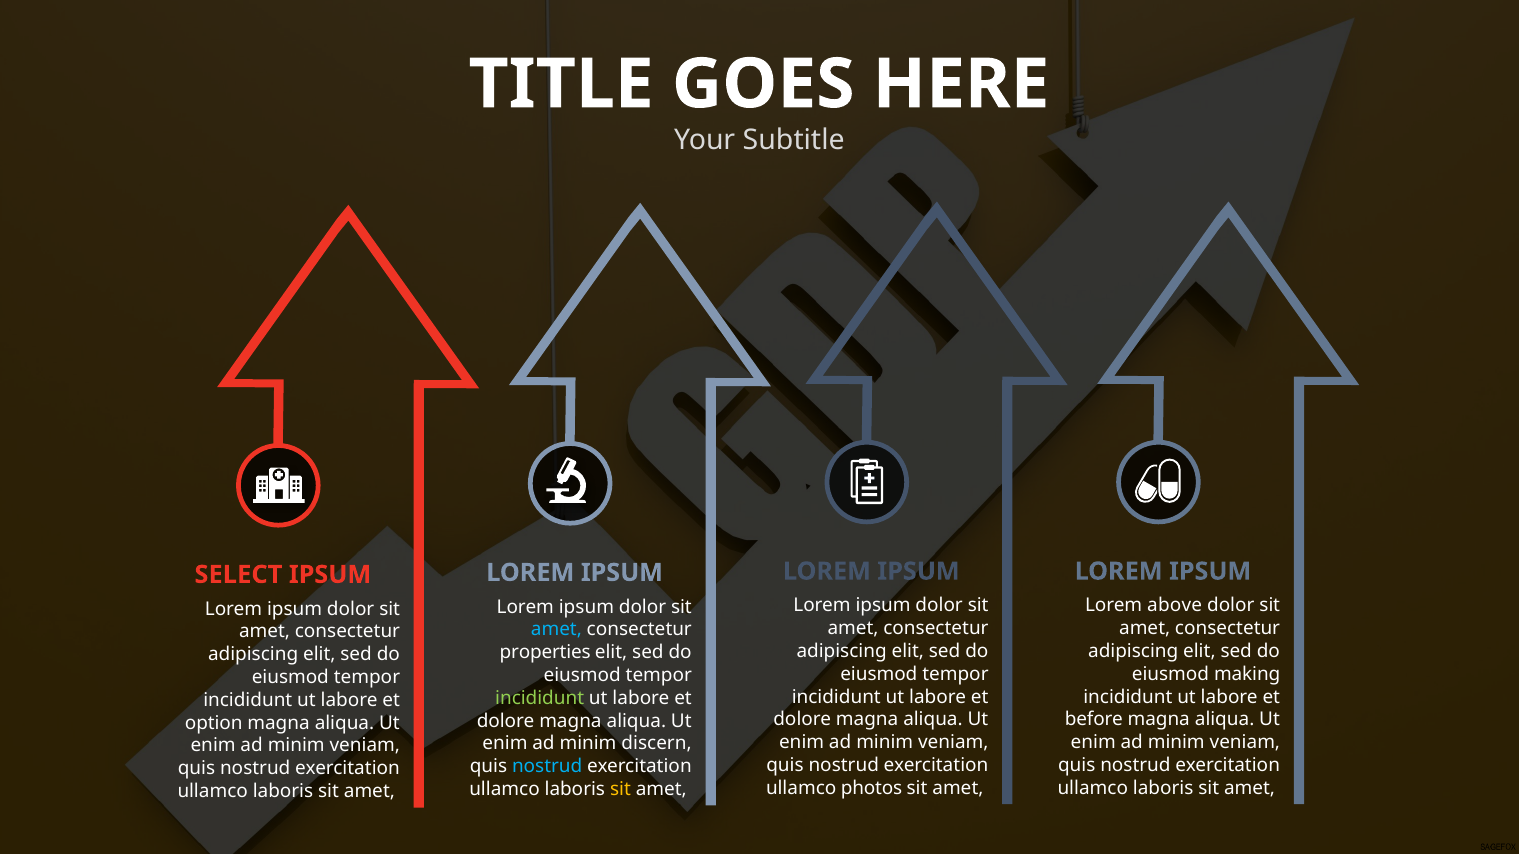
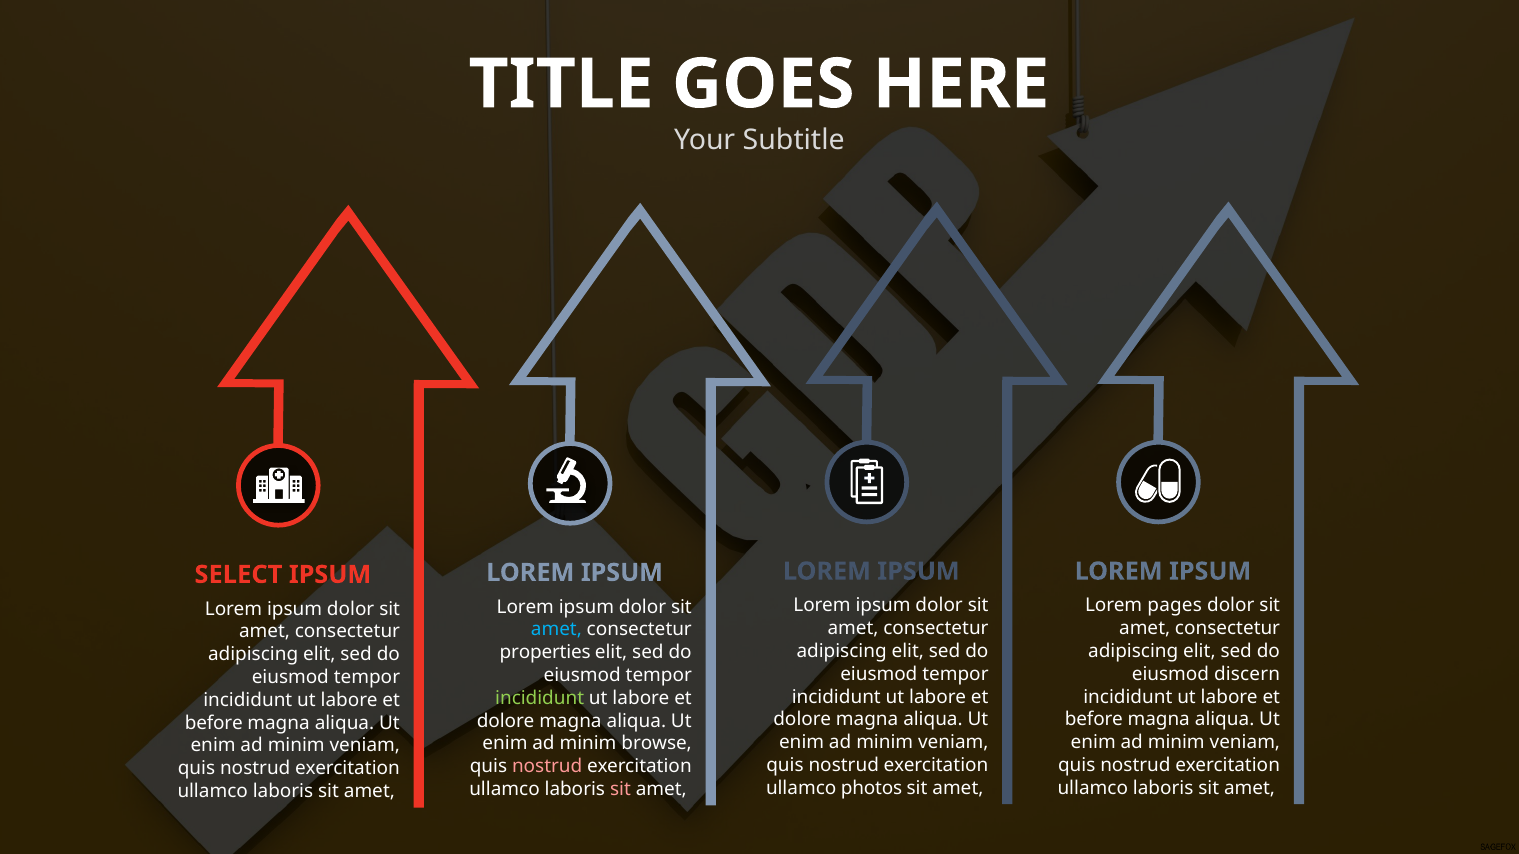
above: above -> pages (1175, 606)
making: making -> discern (1247, 674)
option: option -> before (214, 723)
discern: discern -> browse (657, 744)
nostrud colour: light blue -> pink (547, 767)
sit colour: yellow -> pink (620, 790)
